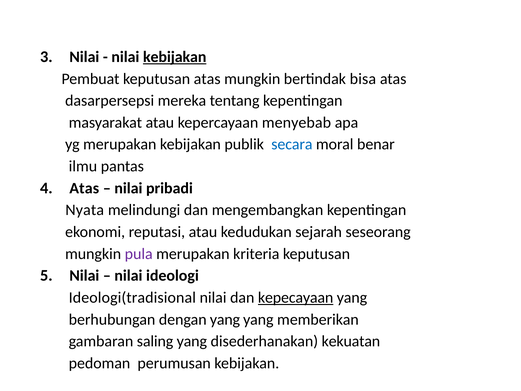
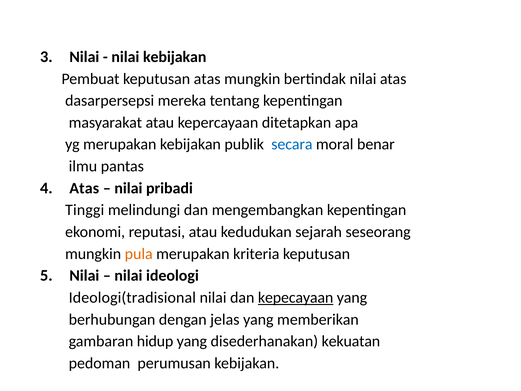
kebijakan underline: present -> none (175, 57)
bertindak bisa: bisa -> nilai (363, 79)
menyebab: menyebab -> ditetapkan (297, 122)
Nyata: Nyata -> Tinggi (85, 210)
pula colour: purple -> orange (139, 254)
dengan yang: yang -> jelas (225, 319)
saling: saling -> hidup (155, 341)
